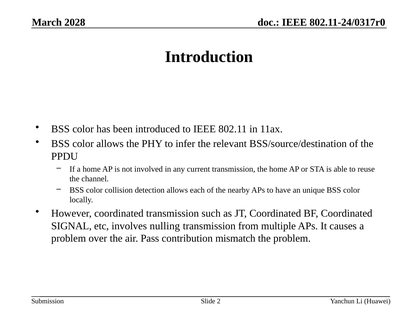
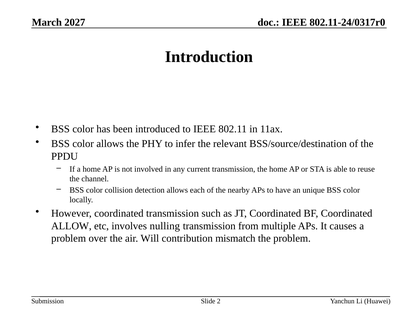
2028: 2028 -> 2027 (75, 22)
SIGNAL: SIGNAL -> ALLOW (71, 226)
Pass: Pass -> Will (150, 238)
